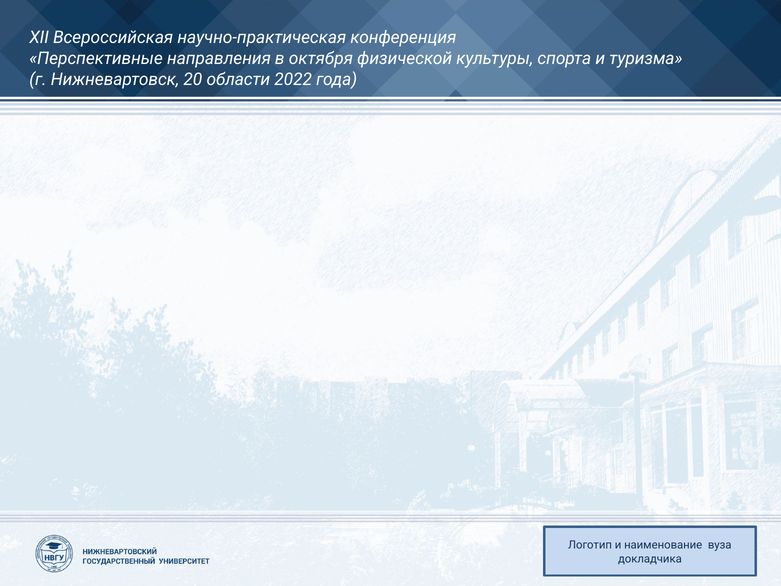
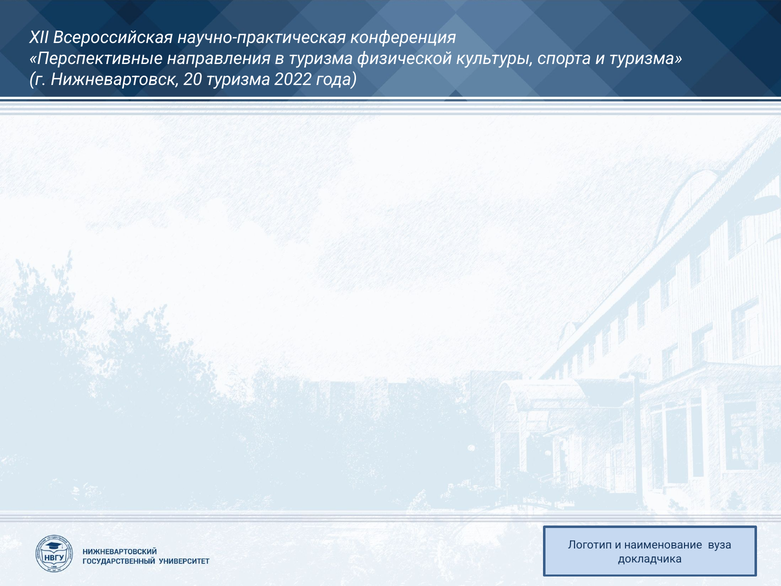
в октября: октября -> туризма (321, 59)
20 области: области -> туризма (238, 79)
